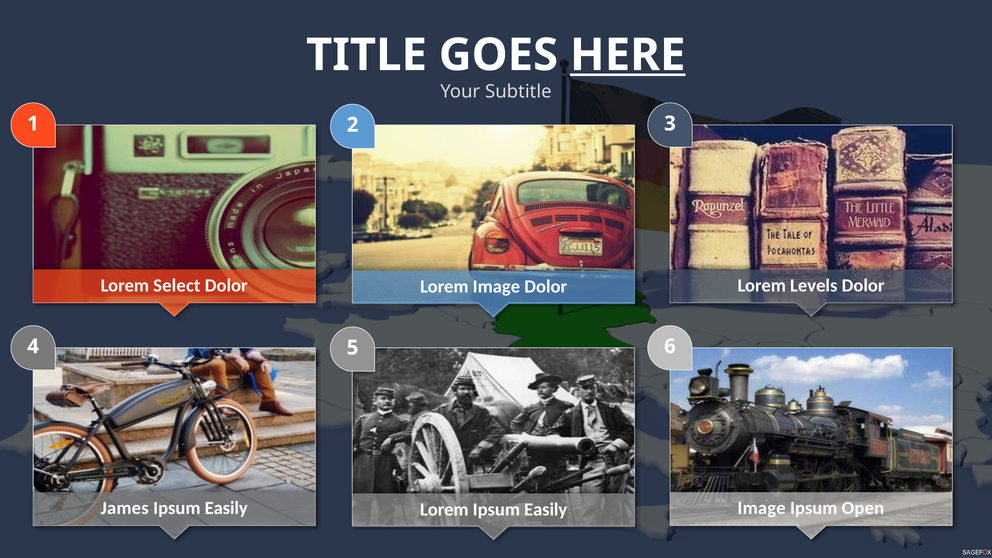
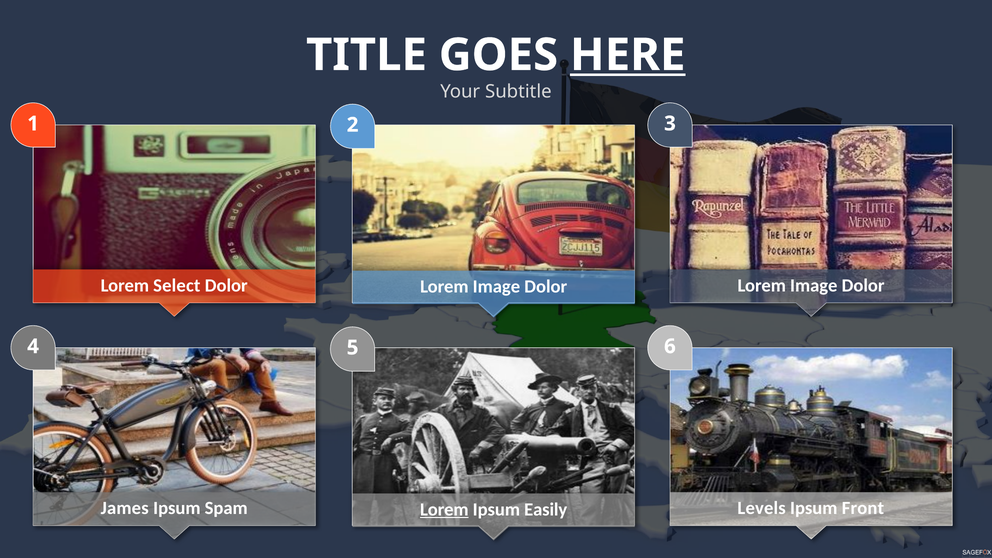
Levels: Levels -> Image (814, 285)
Easily: Easily -> Spam (226, 508)
Image: Image -> Levels (762, 508)
Open: Open -> Front (863, 508)
Lorem underline: none -> present (444, 510)
